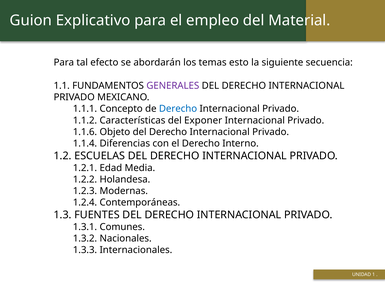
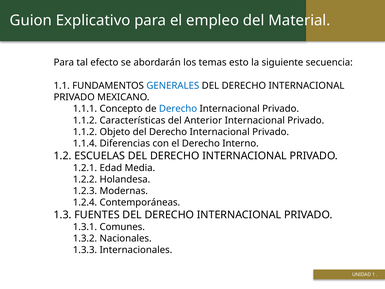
GENERALES colour: purple -> blue (173, 86)
Exponer: Exponer -> Anterior (203, 120)
1.1.6: 1.1.6 -> 1.1.2 (85, 132)
